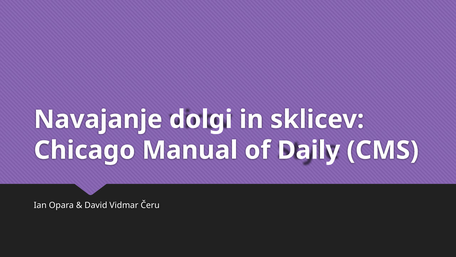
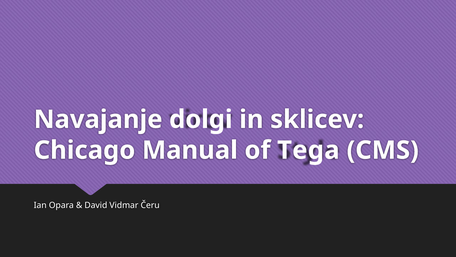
Daily: Daily -> Tega (308, 150)
